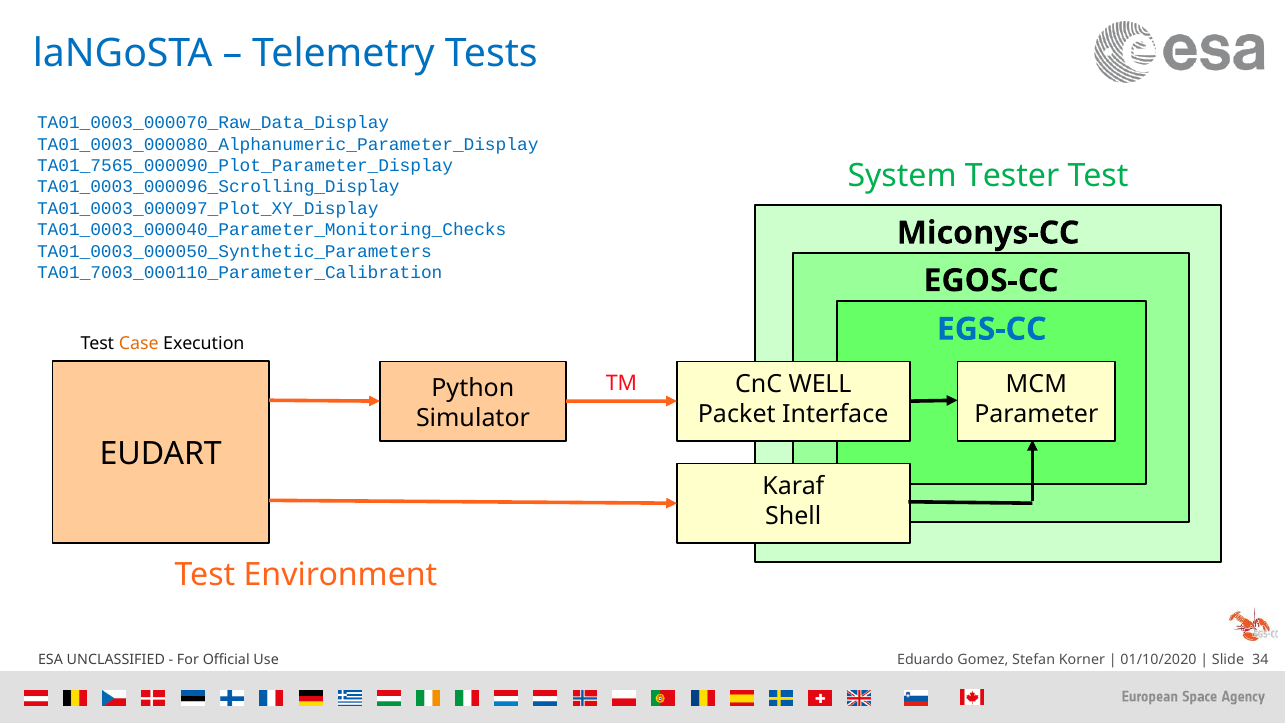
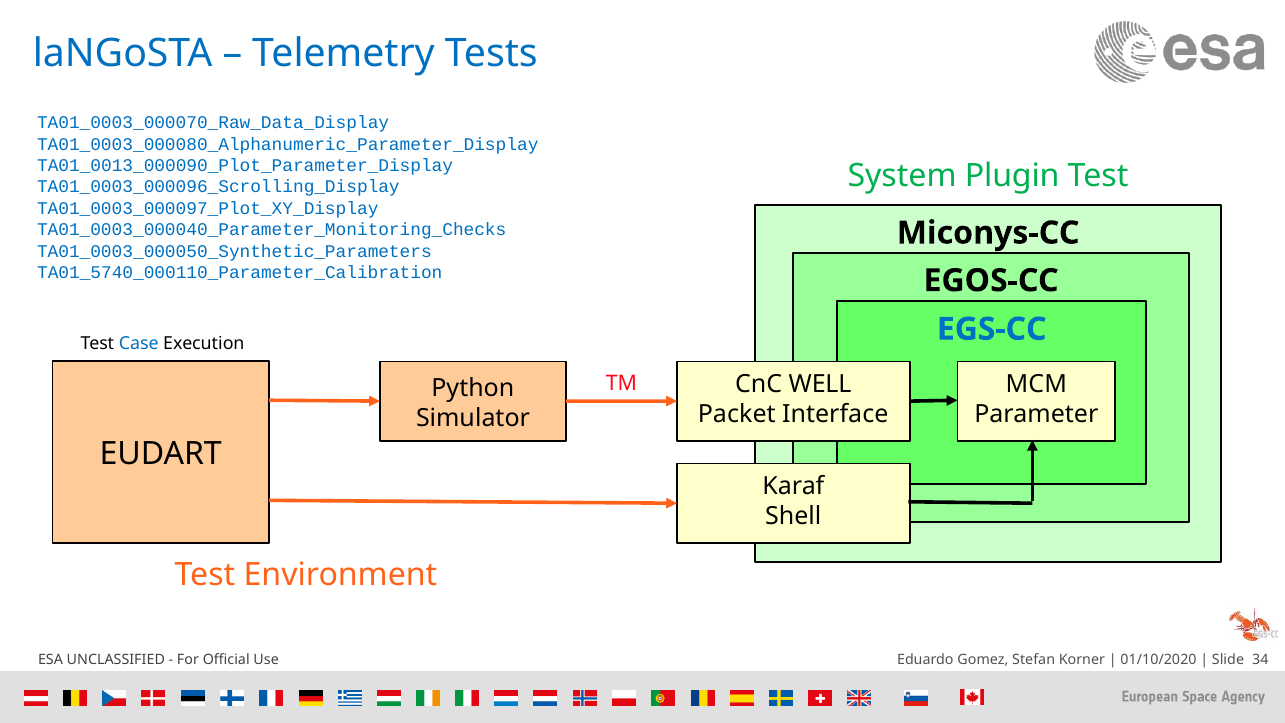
TA01_7565_000090_Plot_Parameter_Display: TA01_7565_000090_Plot_Parameter_Display -> TA01_0013_000090_Plot_Parameter_Display (245, 166)
Tester: Tester -> Plugin (1012, 176)
TA01_7003_000110_Parameter_Calibration: TA01_7003_000110_Parameter_Calibration -> TA01_5740_000110_Parameter_Calibration (240, 273)
Case colour: orange -> blue (139, 344)
